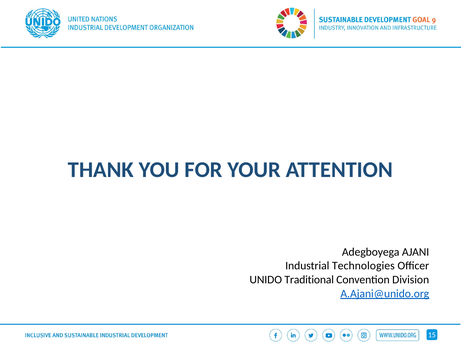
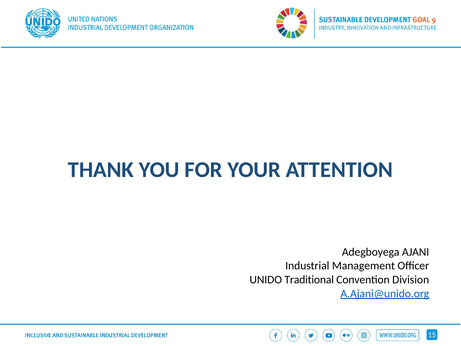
Technologies: Technologies -> Management (363, 266)
